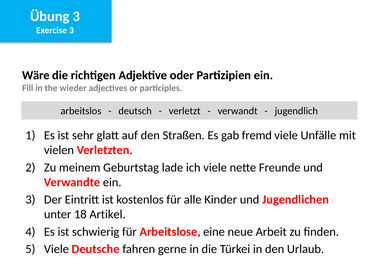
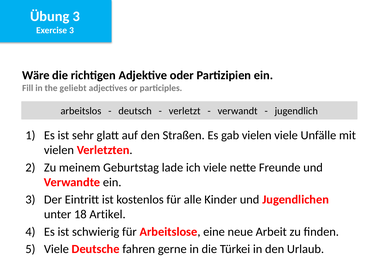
wieder: wieder -> geliebt (73, 88)
gab fremd: fremd -> vielen (257, 135)
